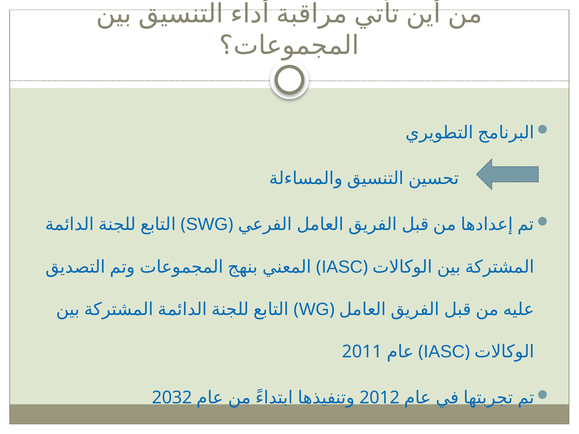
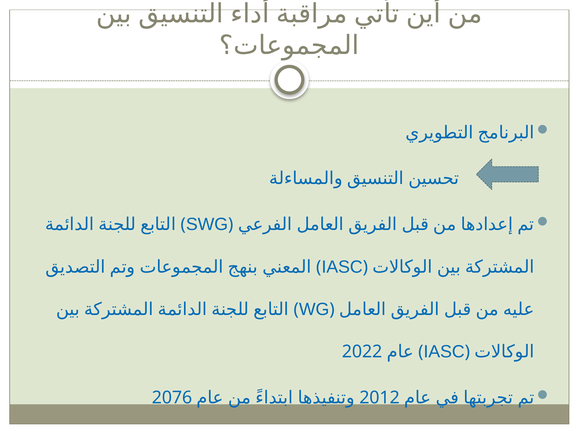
2011: 2011 -> 2022 (362, 352)
2032: 2032 -> 2076 (172, 398)
